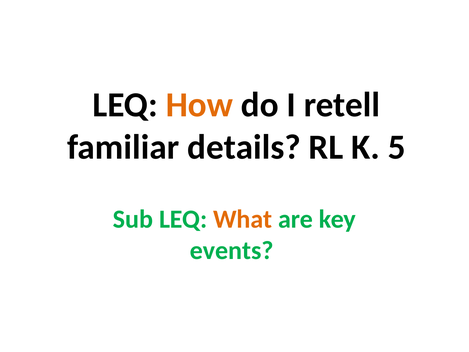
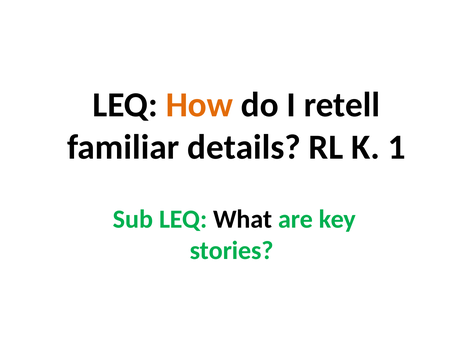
5: 5 -> 1 (397, 147)
What colour: orange -> black (243, 219)
events: events -> stories (232, 250)
